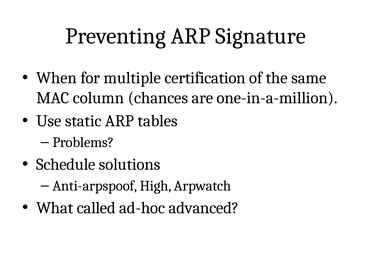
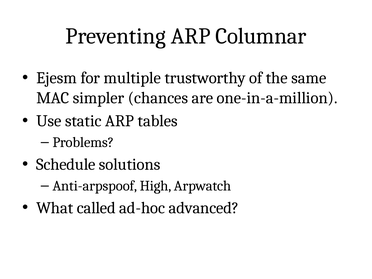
Signature: Signature -> Columnar (261, 36)
When: When -> Ejesm (57, 78)
certification: certification -> trustworthy (205, 78)
column: column -> simpler (99, 98)
